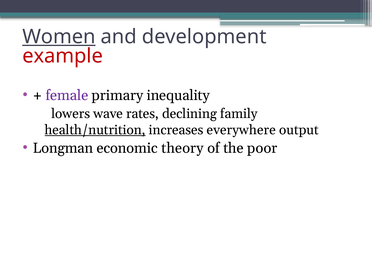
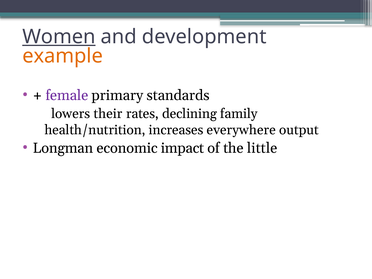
example colour: red -> orange (63, 56)
inequality: inequality -> standards (178, 95)
wave: wave -> their (108, 114)
health/nutrition underline: present -> none (95, 130)
theory: theory -> impact (183, 148)
poor: poor -> little (262, 148)
